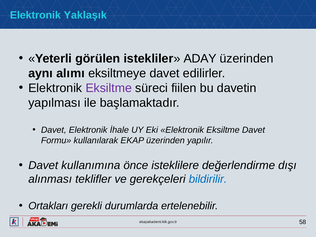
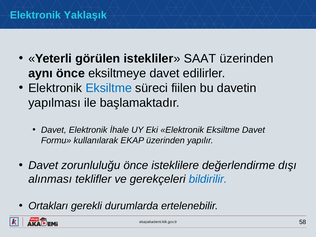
ADAY: ADAY -> SAAT (200, 59)
aynı alımı: alımı -> önce (71, 73)
Eksiltme colour: purple -> blue (109, 88)
kullanımına: kullanımına -> zorunluluğu (91, 165)
